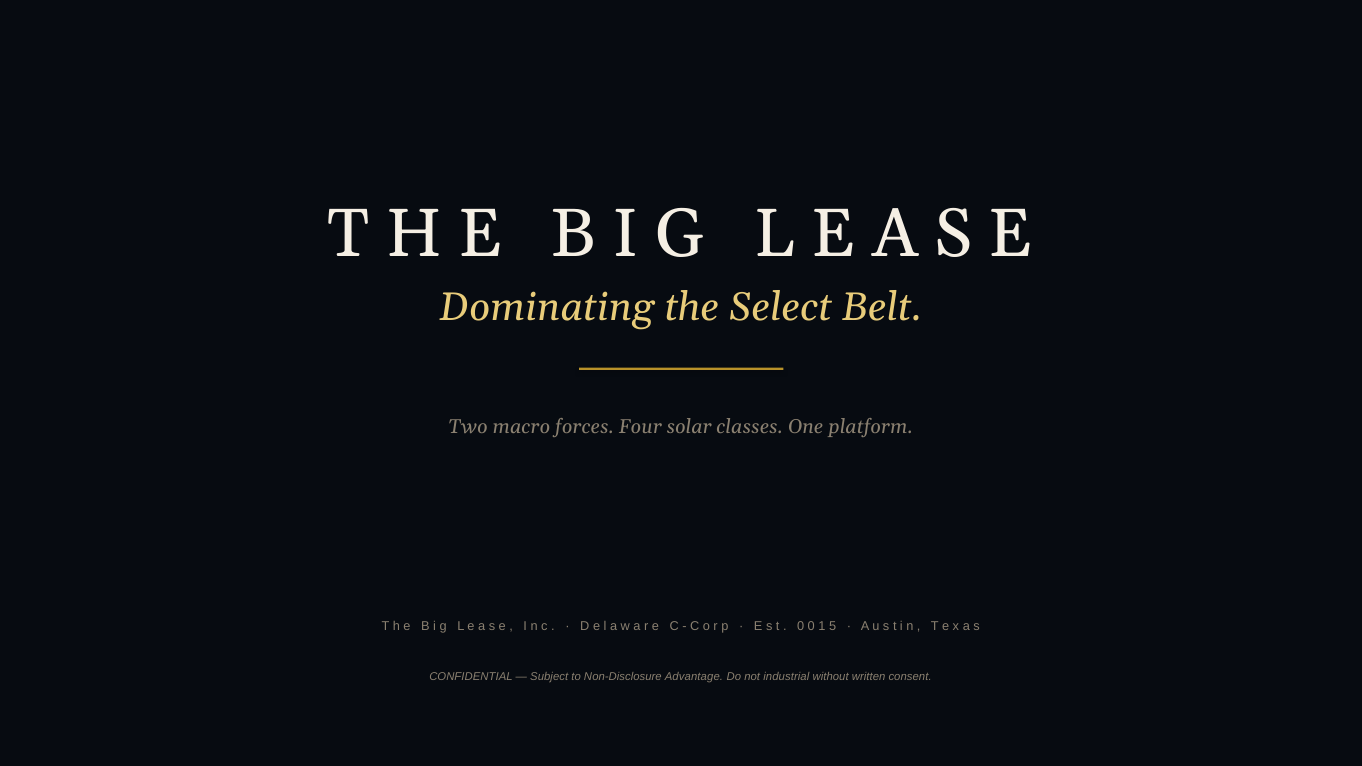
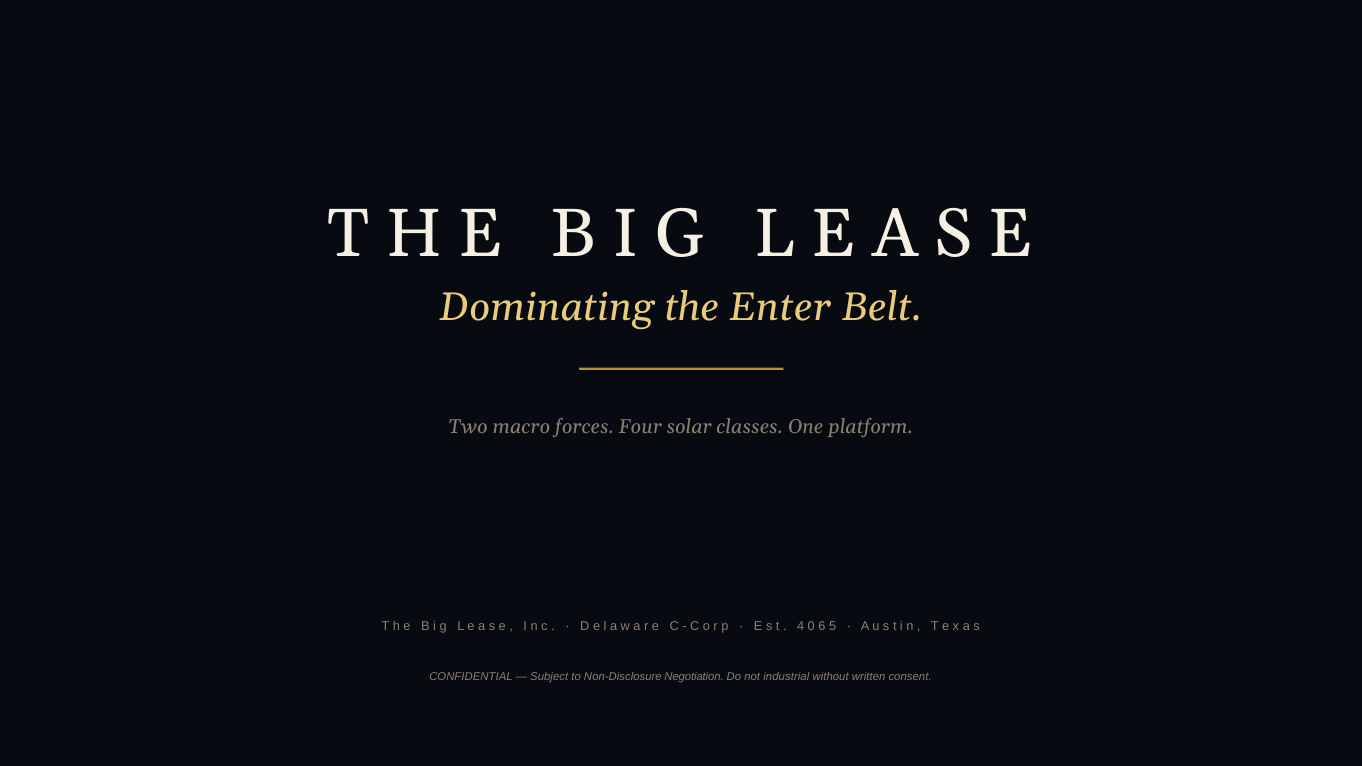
Select: Select -> Enter (780, 307)
0: 0 -> 4 (801, 626)
1: 1 -> 6 (822, 626)
Advantage: Advantage -> Negotiation (694, 677)
